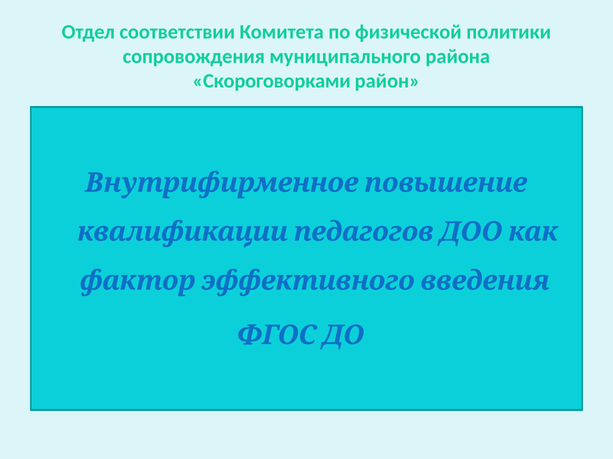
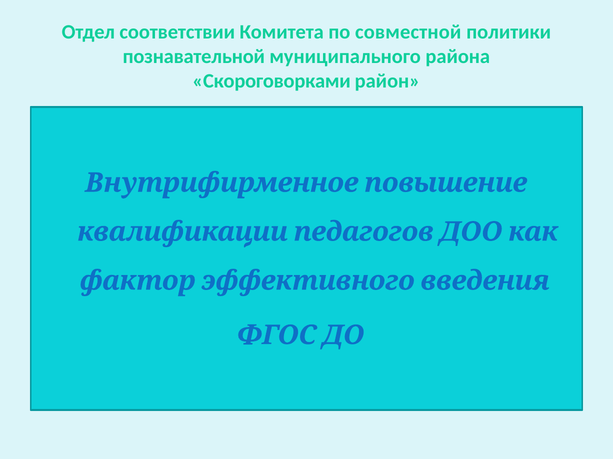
физической: физической -> совместной (408, 32)
сопровождения: сопровождения -> познавательной (194, 56)
